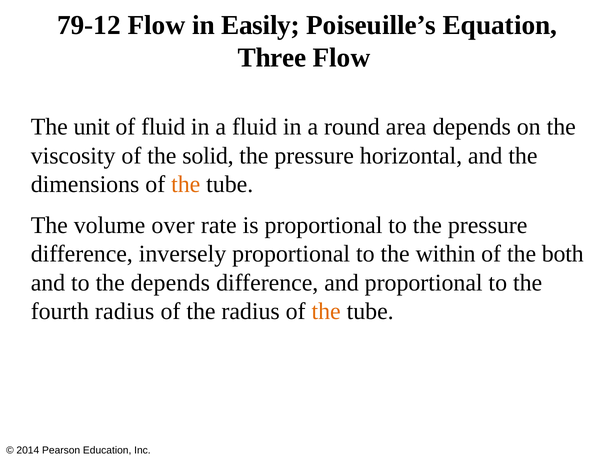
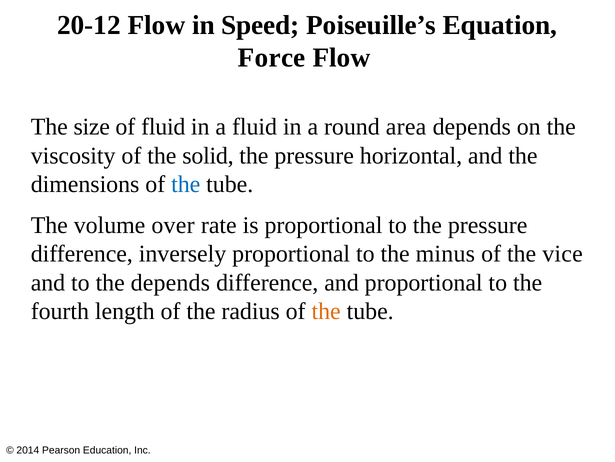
79-12: 79-12 -> 20-12 (89, 25)
Easily: Easily -> Speed (260, 25)
Three: Three -> Force (272, 58)
unit: unit -> size (92, 127)
the colour: orange -> blue (186, 184)
within: within -> minus (445, 254)
both: both -> vice (563, 254)
fourth radius: radius -> length (125, 311)
